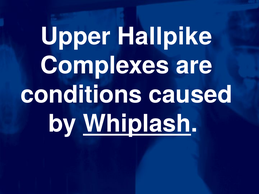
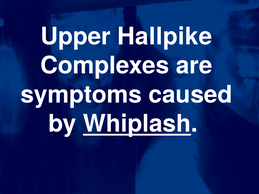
conditions: conditions -> symptoms (81, 95)
